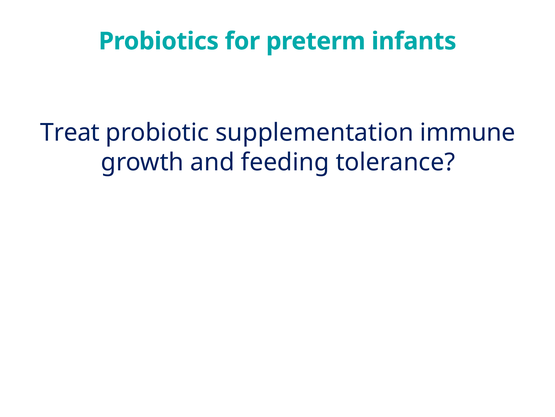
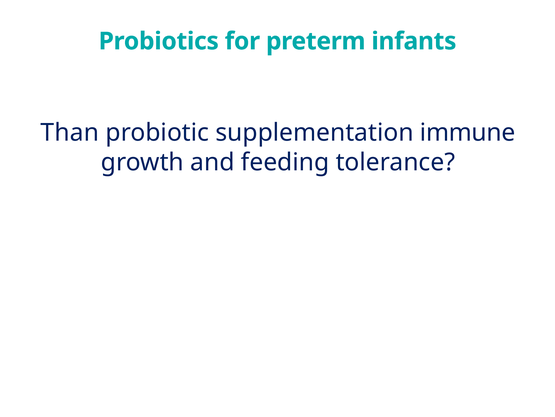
Treat: Treat -> Than (70, 132)
